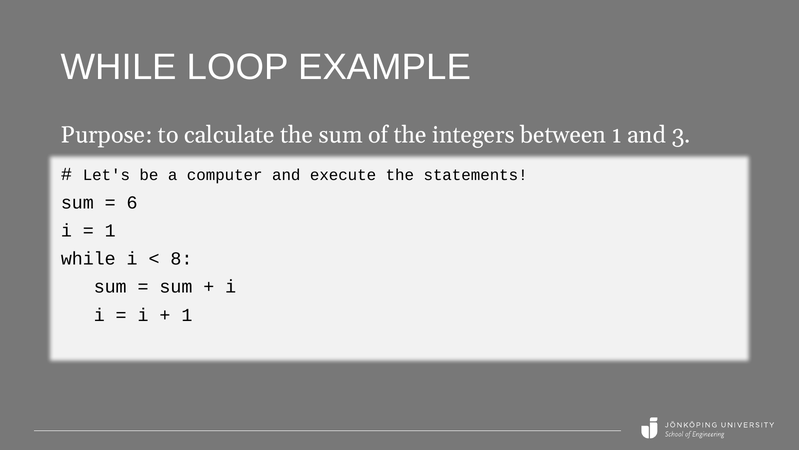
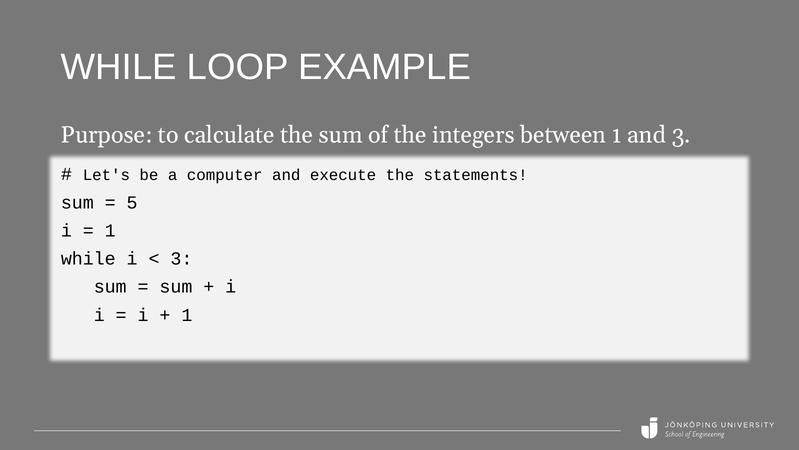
6: 6 -> 5 (132, 202)
8: 8 -> 3 (181, 258)
